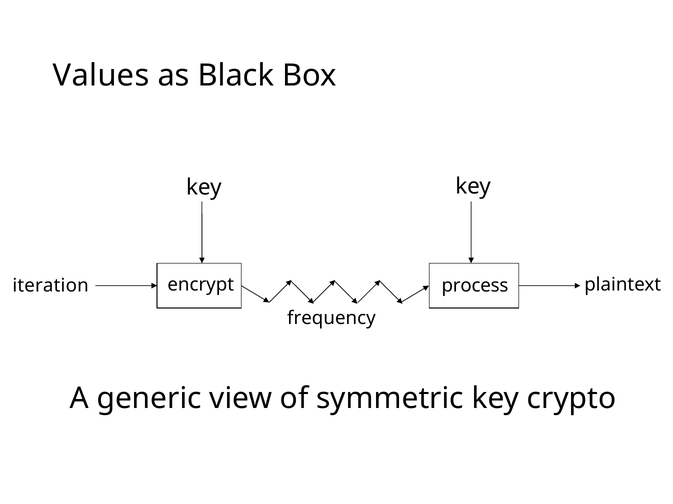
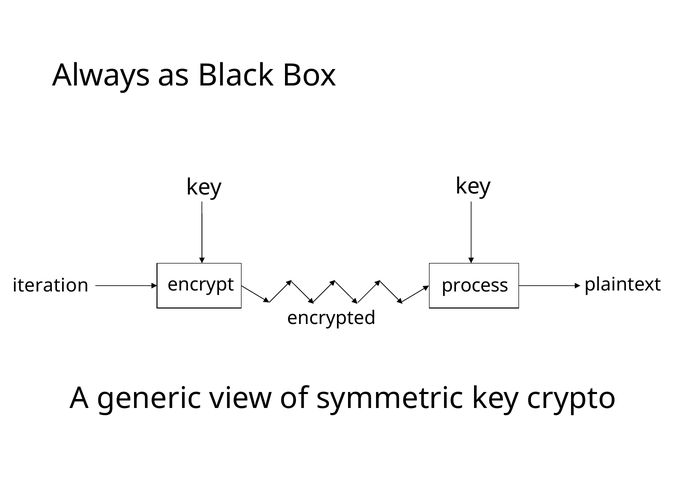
Values: Values -> Always (101, 75)
frequency: frequency -> encrypted (331, 319)
